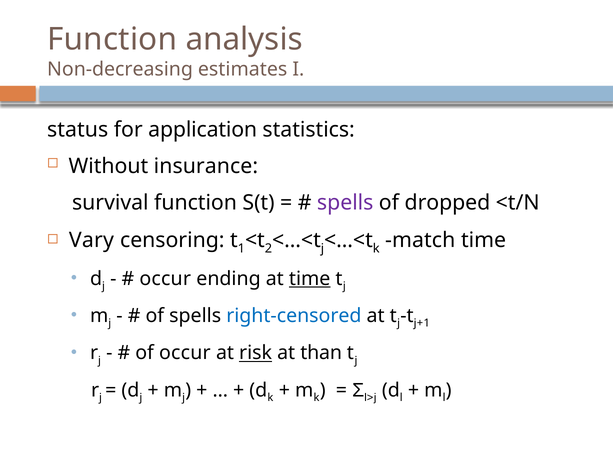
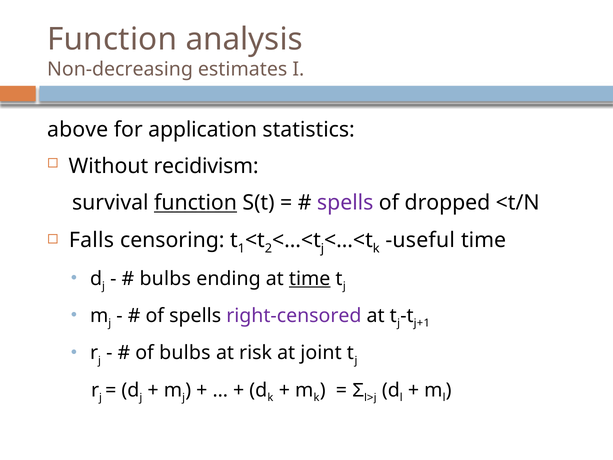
status: status -> above (78, 130)
insurance: insurance -> recidivism (206, 166)
function underline: none -> present (196, 203)
Vary: Vary -> Falls (91, 240)
match: match -> useful (420, 240)
occur: occur -> bulbs (165, 278)
right-censored colour: blue -> purple (294, 316)
of occur: occur -> bulbs (185, 353)
risk underline: present -> none (256, 353)
than: than -> joint (321, 353)
